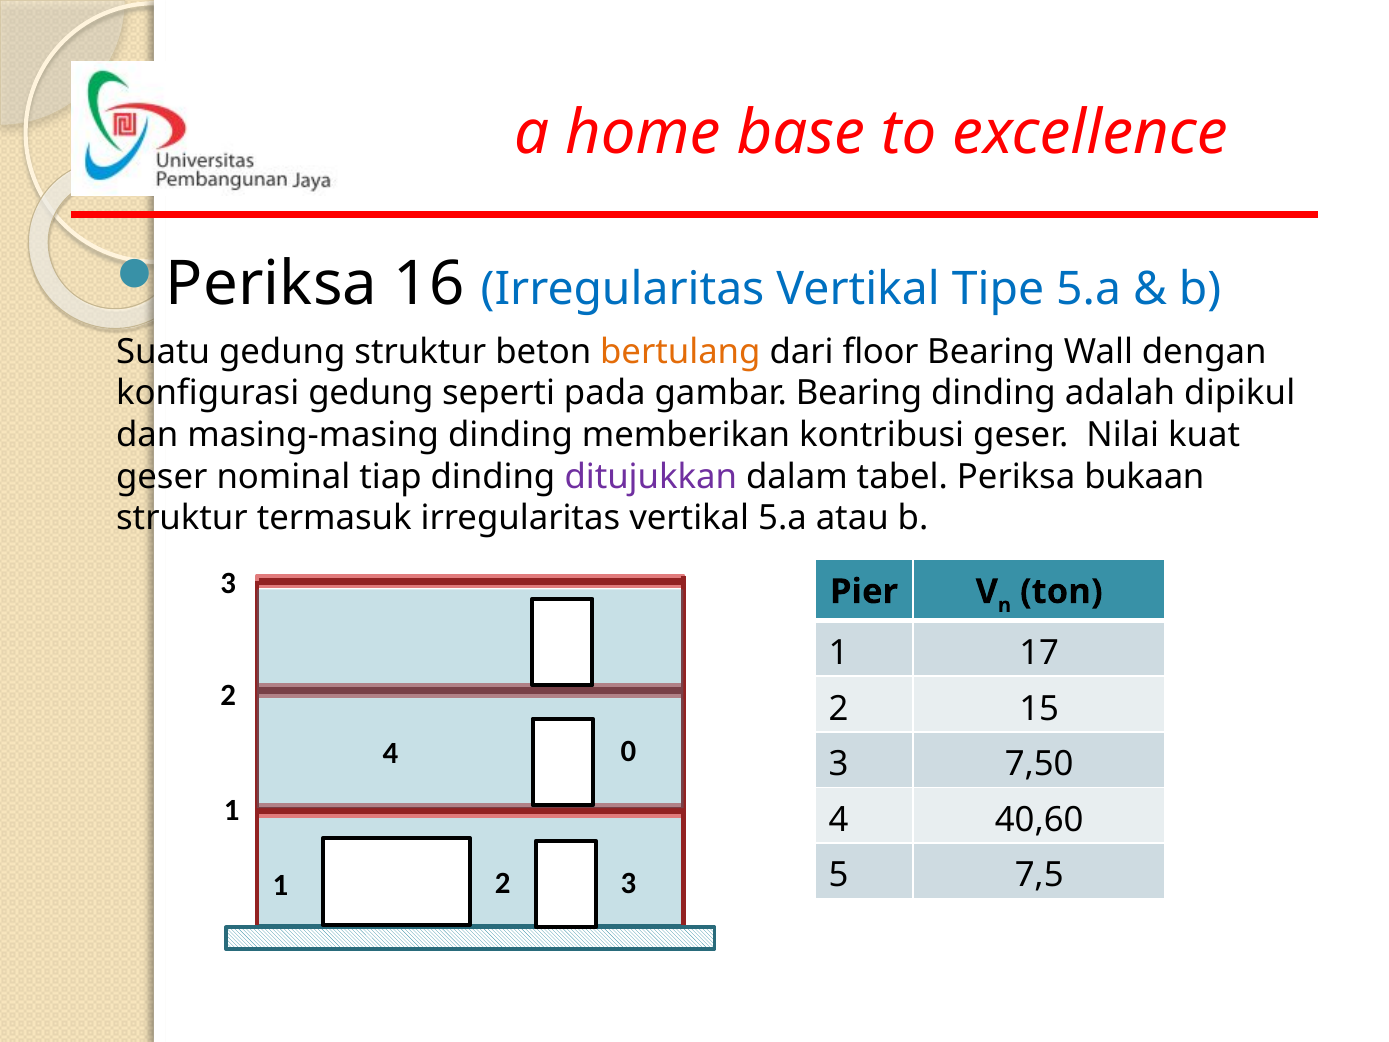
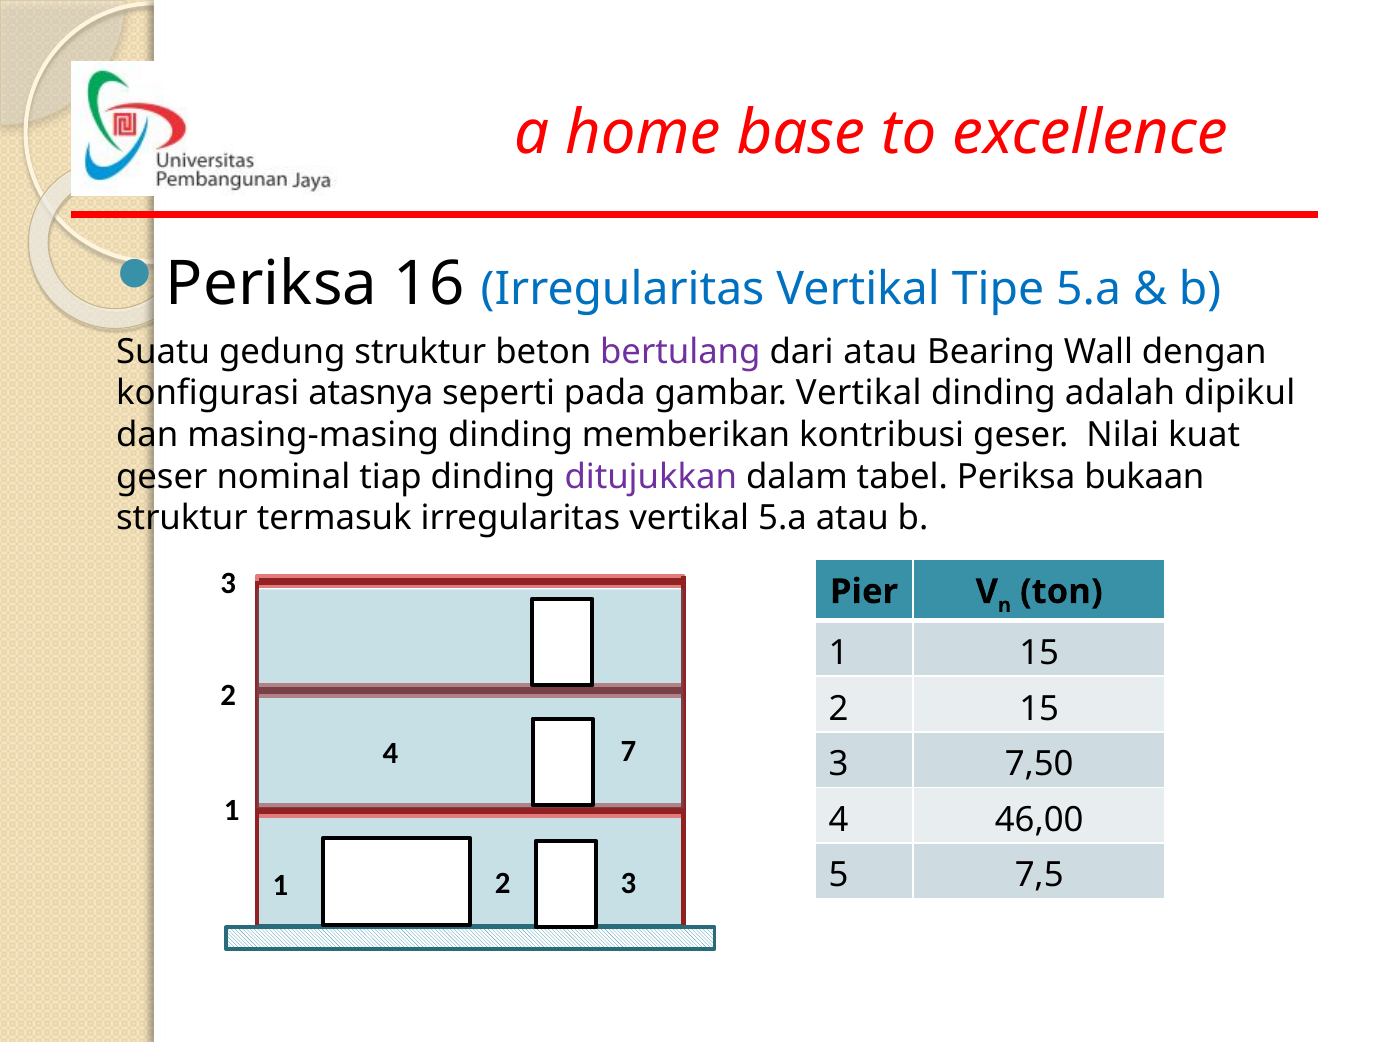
bertulang colour: orange -> purple (680, 352)
dari floor: floor -> atau (880, 352)
konfigurasi gedung: gedung -> atasnya (371, 393)
gambar Bearing: Bearing -> Vertikal (859, 393)
1 17: 17 -> 15 (1039, 653)
0: 0 -> 7 (628, 751)
40,60: 40,60 -> 46,00 (1039, 820)
